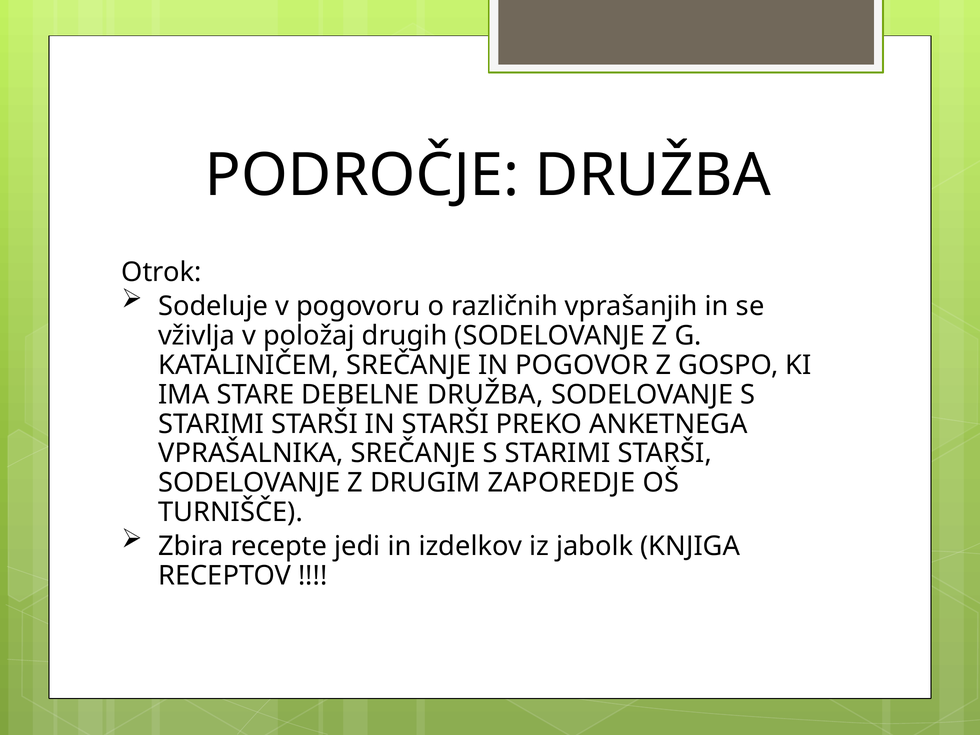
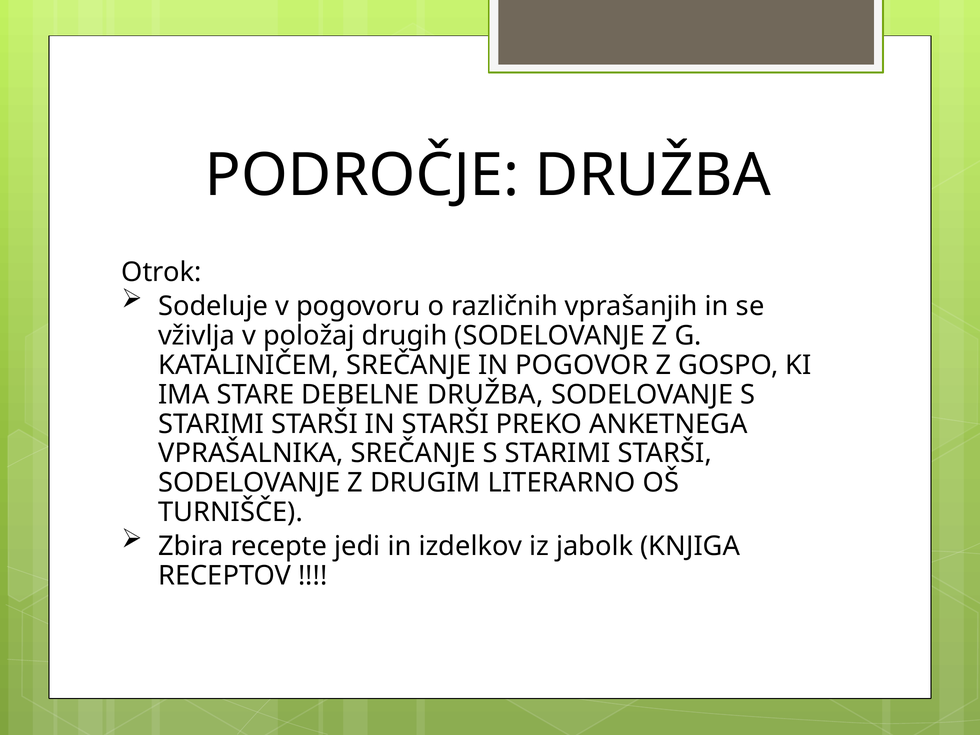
ZAPOREDJE: ZAPOREDJE -> LITERARNO (562, 483)
